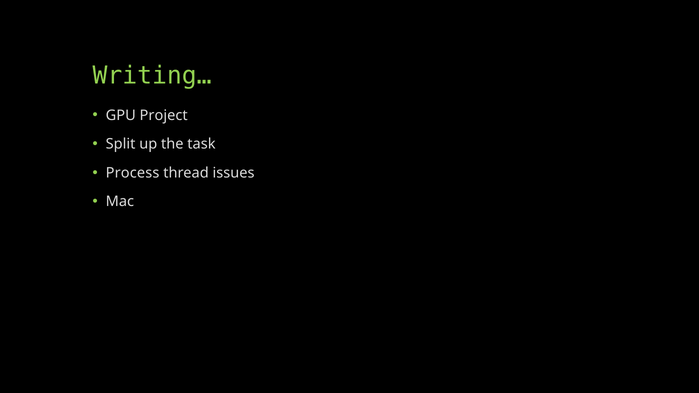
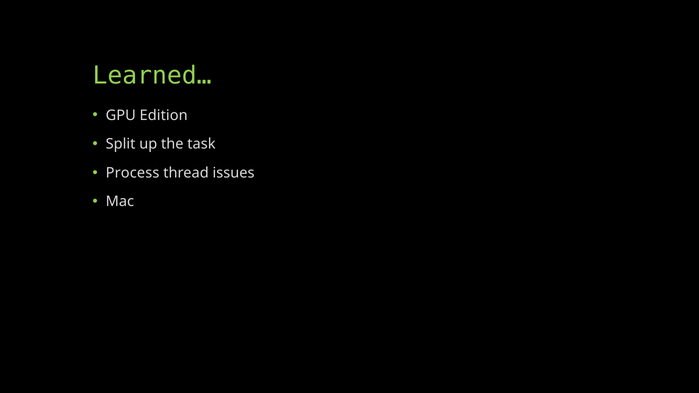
Writing…: Writing… -> Learned… (152, 76)
Project: Project -> Edition (164, 115)
